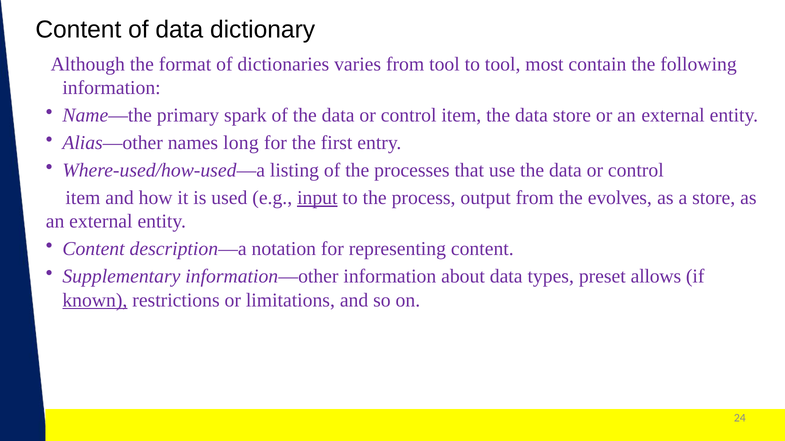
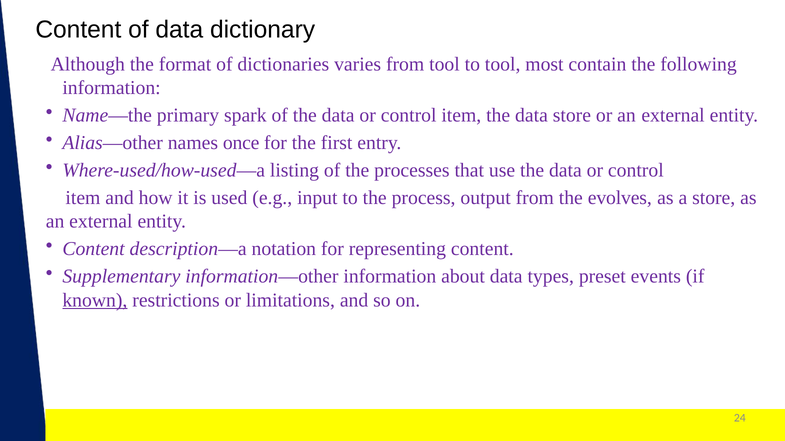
long: long -> once (241, 143)
input underline: present -> none (317, 198)
allows: allows -> events (656, 277)
